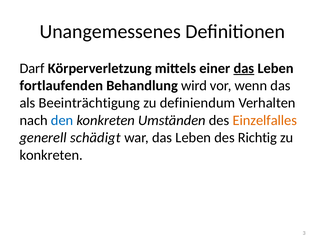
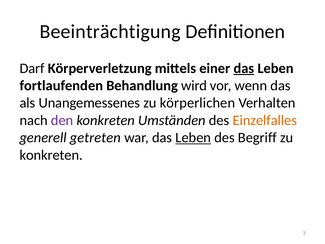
Unangemessenes: Unangemessenes -> Beeinträchtigung (110, 31)
Beeinträchtigung: Beeinträchtigung -> Unangemessenes (89, 103)
definiendum: definiendum -> körperlichen (197, 103)
den colour: blue -> purple (62, 120)
schädigt: schädigt -> getreten (95, 138)
Leben underline: none -> present (193, 138)
Richtig: Richtig -> Begriff (257, 138)
